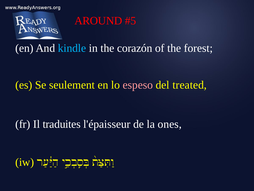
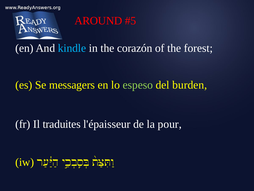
seulement: seulement -> messagers (72, 85)
espeso colour: pink -> light green (138, 85)
treated: treated -> burden (190, 85)
ones: ones -> pour (170, 124)
